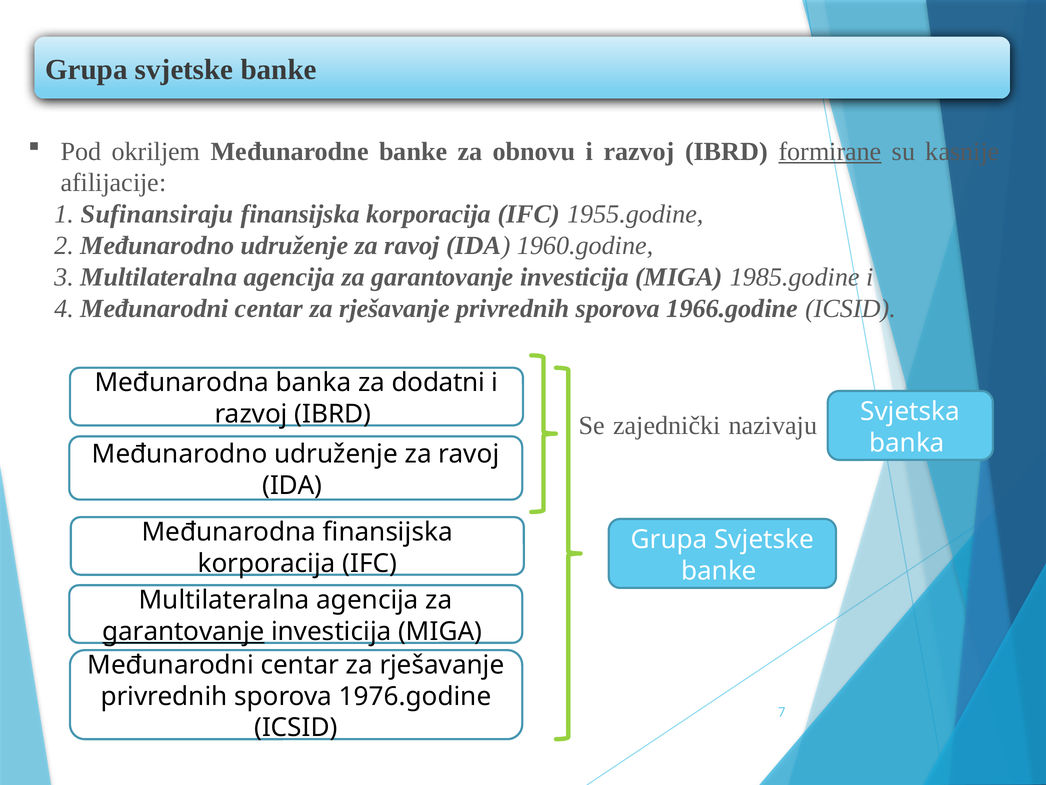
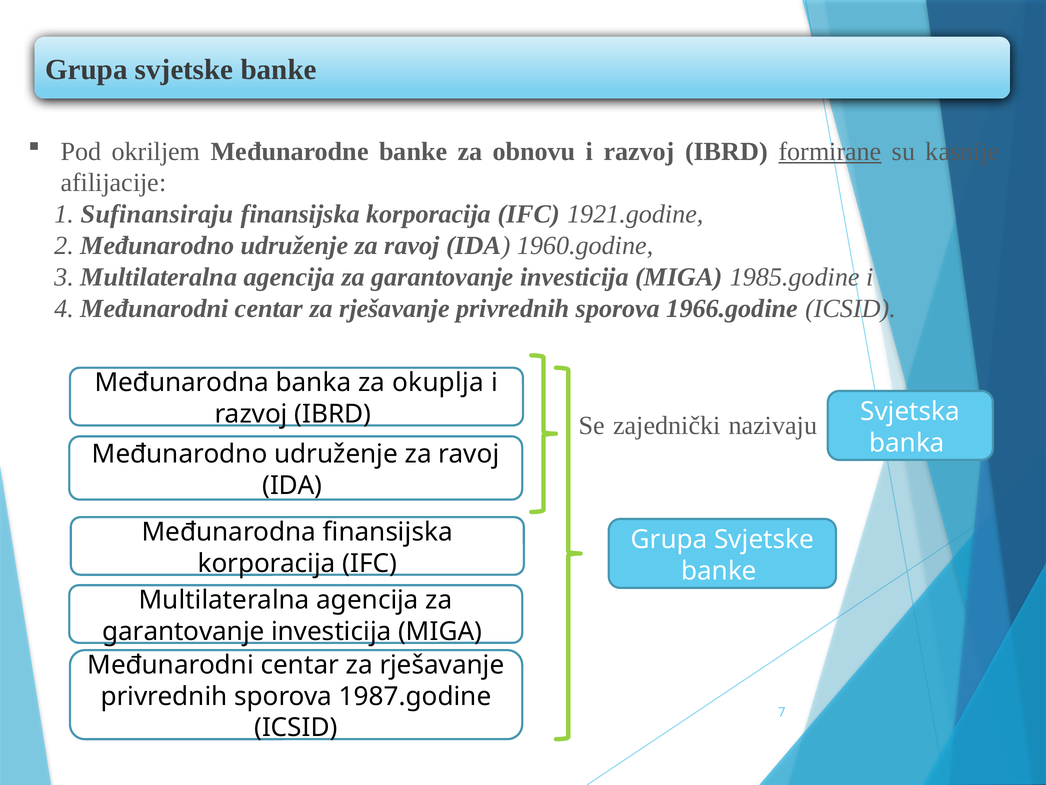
1955.godine: 1955.godine -> 1921.godine (635, 214)
dodatni: dodatni -> okuplja (438, 382)
garantovanje underline: present -> none (183, 631)
1976.godine: 1976.godine -> 1987.godine (415, 696)
